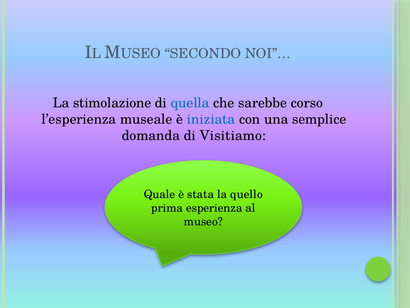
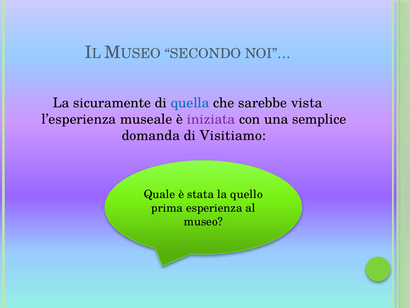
stimolazione: stimolazione -> sicuramente (112, 103)
corso: corso -> vista (307, 103)
iniziata colour: blue -> purple (211, 119)
